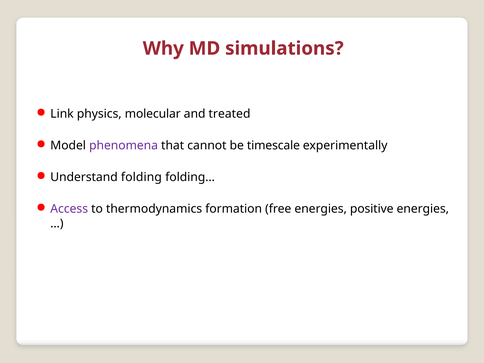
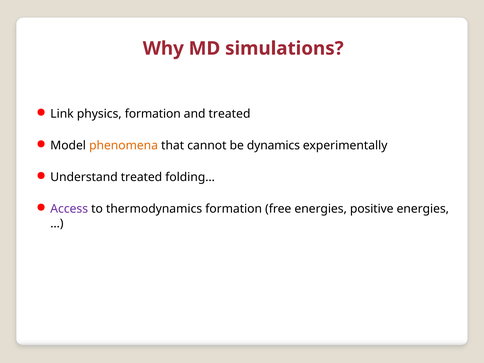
physics molecular: molecular -> formation (153, 114)
phenomena colour: purple -> orange (124, 145)
timescale: timescale -> dynamics (273, 145)
Understand folding: folding -> treated (141, 177)
